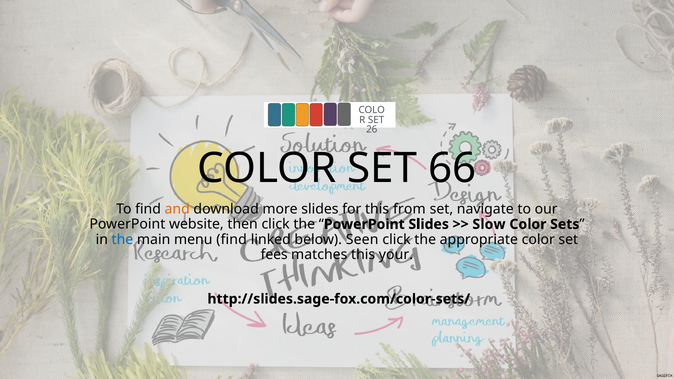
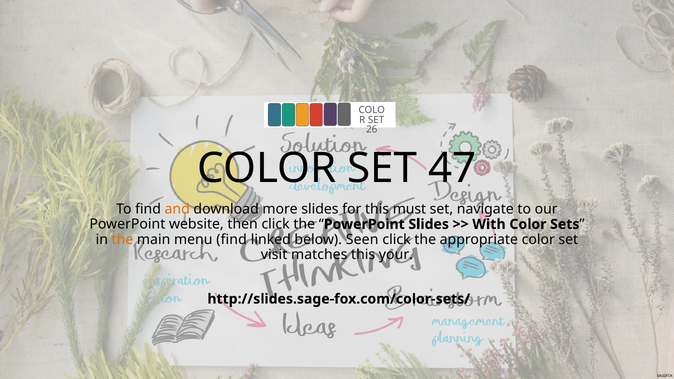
66: 66 -> 47 (452, 168)
from: from -> must (409, 209)
Slow: Slow -> With (489, 224)
the colour: blue -> orange (122, 239)
fees: fees -> visit (274, 255)
